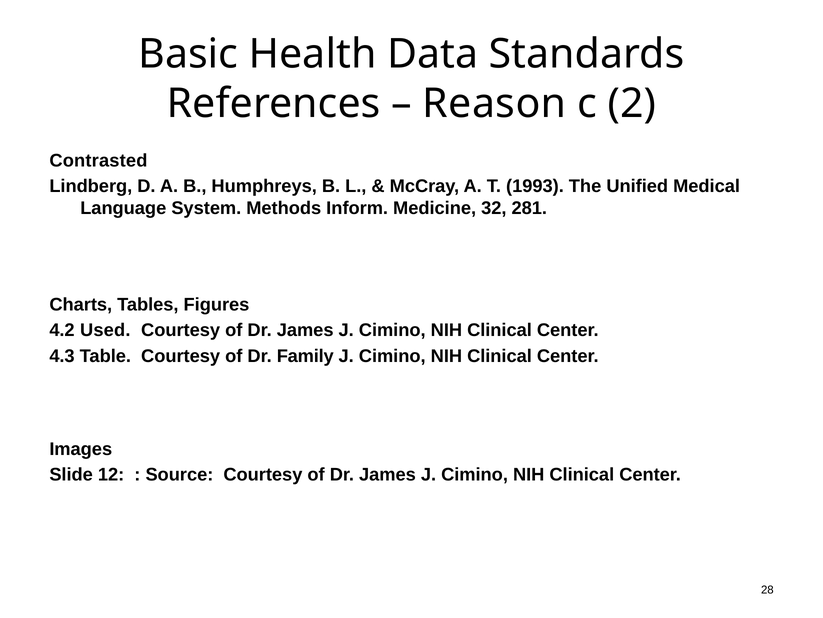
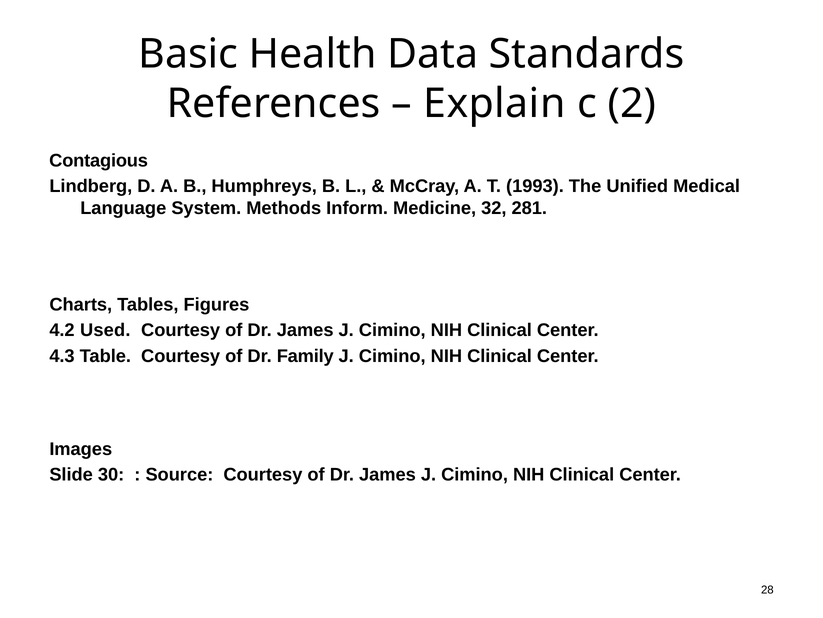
Reason: Reason -> Explain (494, 104)
Contrasted: Contrasted -> Contagious (99, 160)
12: 12 -> 30 (111, 474)
